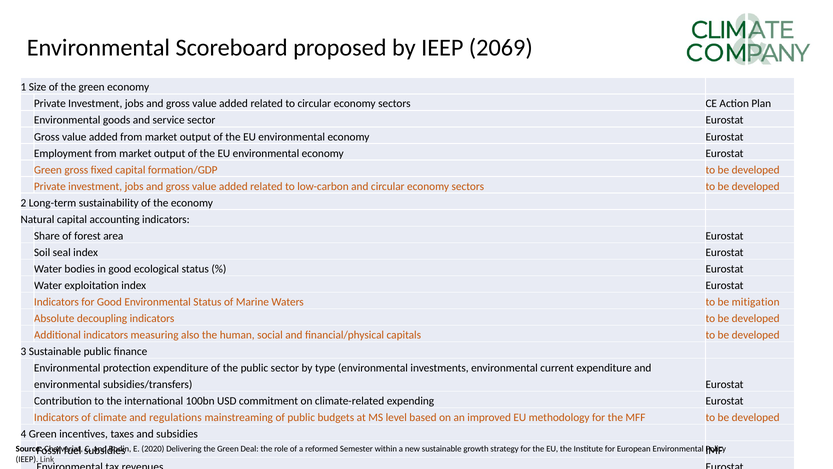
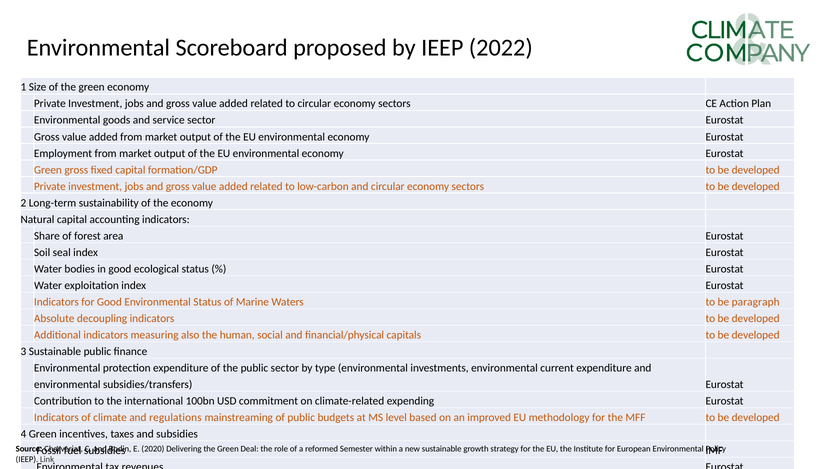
2069: 2069 -> 2022 (501, 48)
mitigation: mitigation -> paragraph (756, 302)
